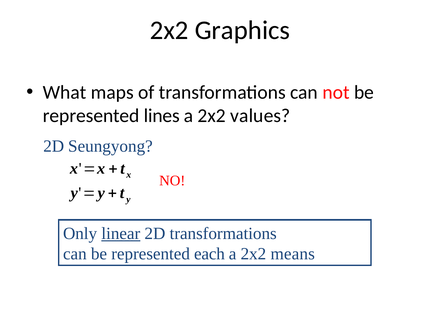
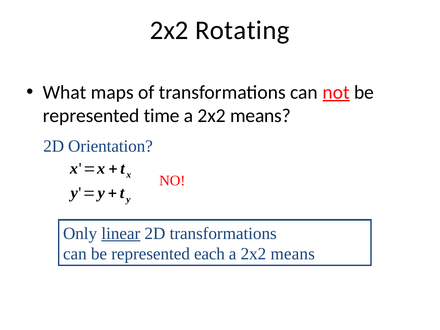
Graphics: Graphics -> Rotating (242, 30)
not underline: none -> present (336, 92)
lines: lines -> time (162, 116)
values: values -> means (260, 116)
Seungyong: Seungyong -> Orientation (110, 146)
